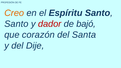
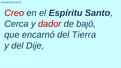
Creo colour: orange -> red (14, 13)
Santo: Santo -> Cerca (16, 24)
corazón: corazón -> encarnó (38, 35)
Santa: Santa -> Tierra (84, 35)
